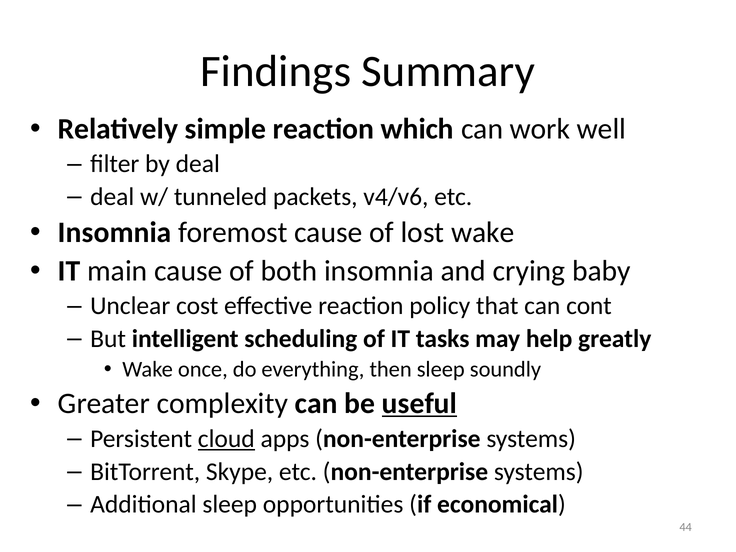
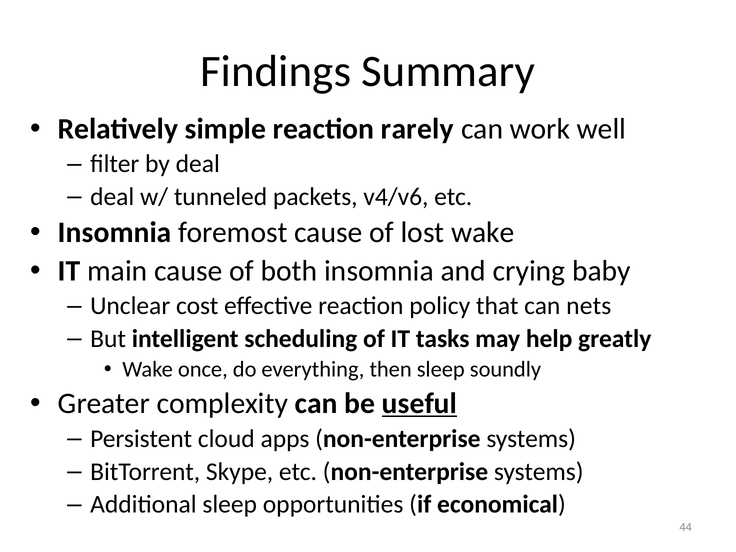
which: which -> rarely (417, 129)
cont: cont -> nets (589, 306)
cloud underline: present -> none (226, 439)
